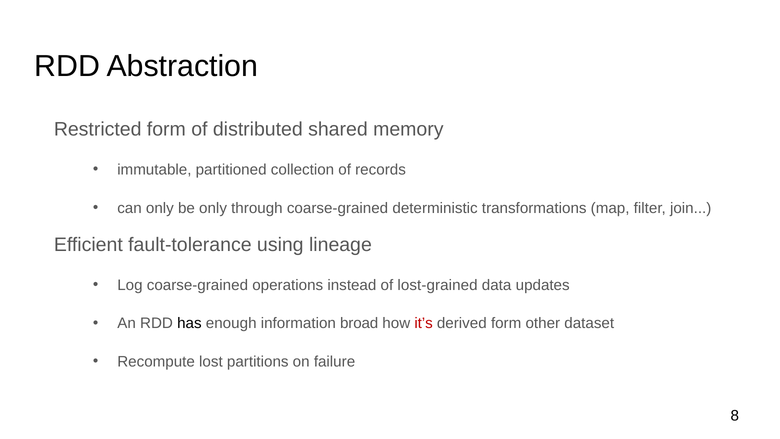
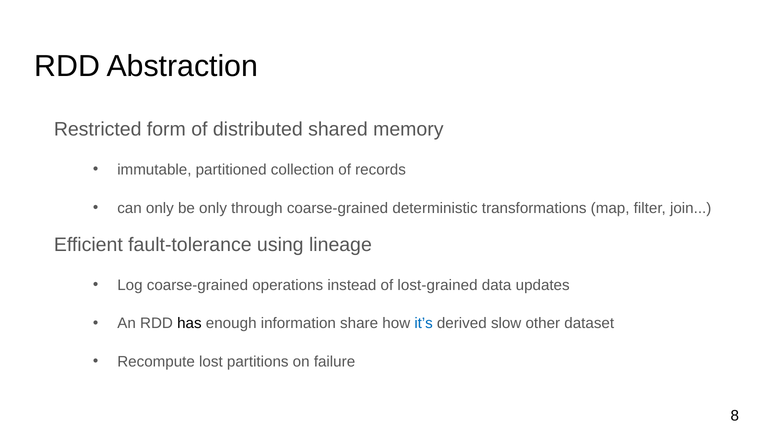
broad: broad -> share (359, 323)
it’s colour: red -> blue (424, 323)
derived form: form -> slow (506, 323)
